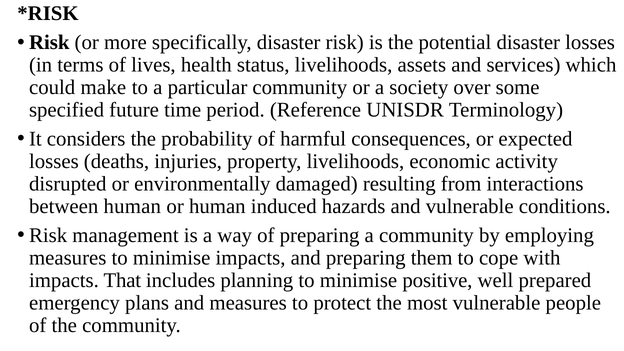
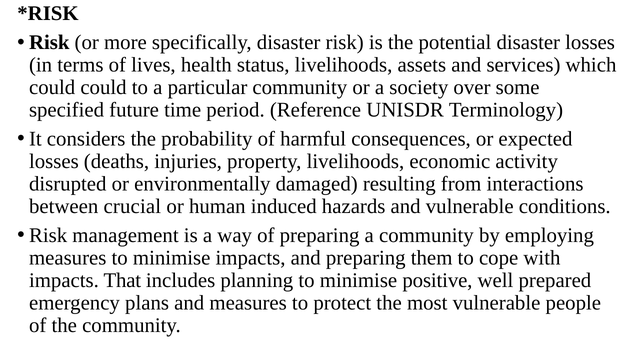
could make: make -> could (103, 87)
between human: human -> crucial (132, 206)
